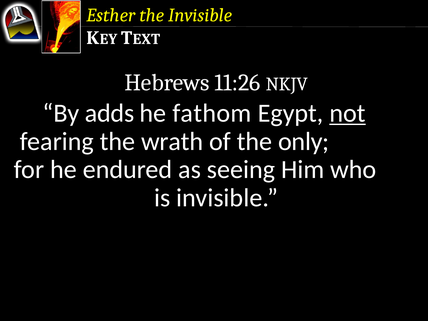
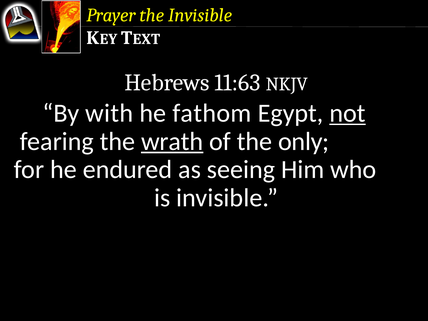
Esther: Esther -> Prayer (111, 15)
11:26: 11:26 -> 11:63 (238, 83)
adds: adds -> with (109, 113)
wrath underline: none -> present (172, 141)
